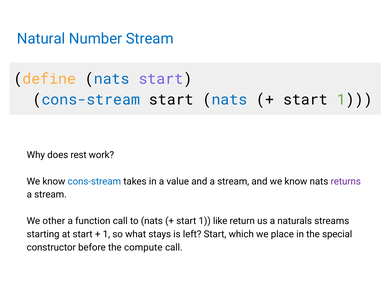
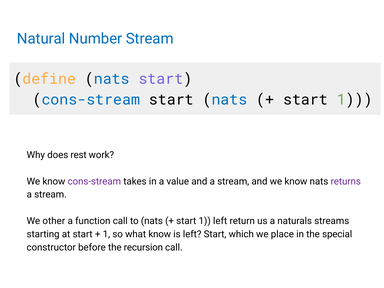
cons-stream colour: blue -> purple (94, 181)
1 like: like -> left (220, 221)
what stays: stays -> know (160, 234)
compute: compute -> recursion (143, 248)
